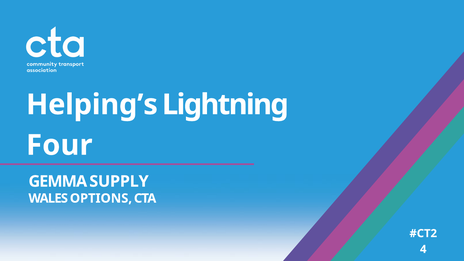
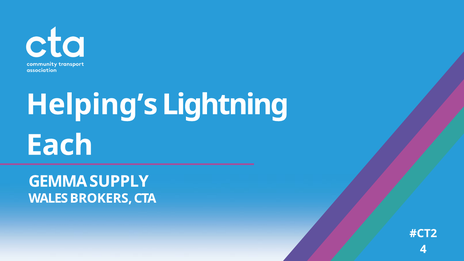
Four: Four -> Each (60, 145)
OPTIONS: OPTIONS -> BROKERS (101, 198)
